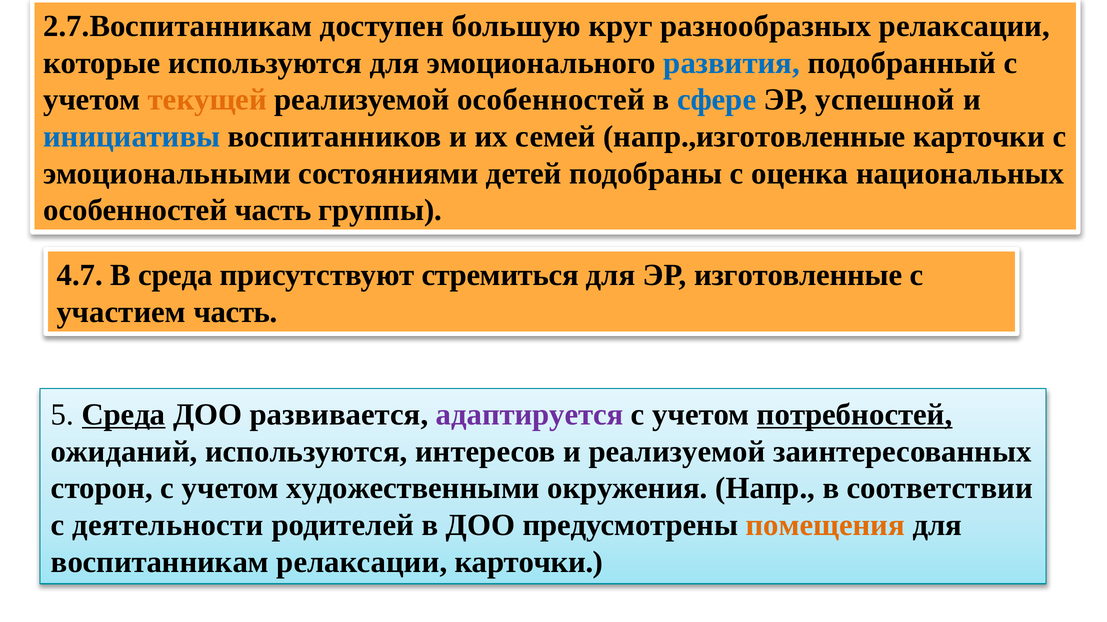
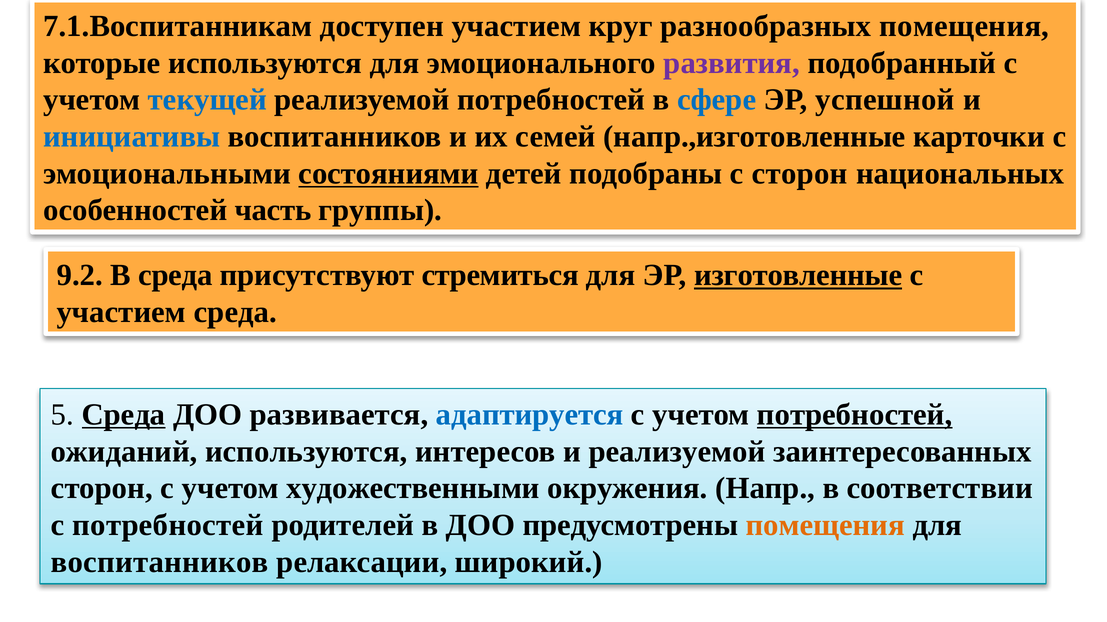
2.7.Воспитанникам: 2.7.Воспитанникам -> 7.1.Воспитанникам (178, 26)
доступен большую: большую -> участием (516, 26)
разнообразных релаксации: релаксации -> помещения (964, 26)
развития colour: blue -> purple (732, 63)
текущей colour: orange -> blue (207, 100)
реализуемой особенностей: особенностей -> потребностей (551, 100)
состояниями underline: none -> present (388, 174)
с оценка: оценка -> сторон (800, 174)
4.7: 4.7 -> 9.2 (80, 275)
изготовленные underline: none -> present (798, 275)
участием часть: часть -> среда (235, 312)
адаптируется colour: purple -> blue (530, 415)
с деятельности: деятельности -> потребностей (168, 526)
воспитанникам: воспитанникам -> воспитанников (160, 563)
релаксации карточки: карточки -> широкий (529, 563)
